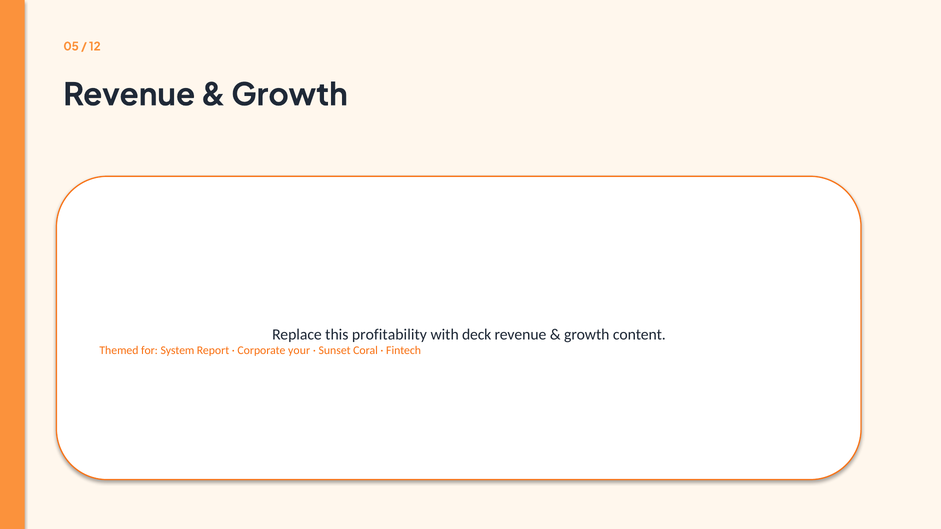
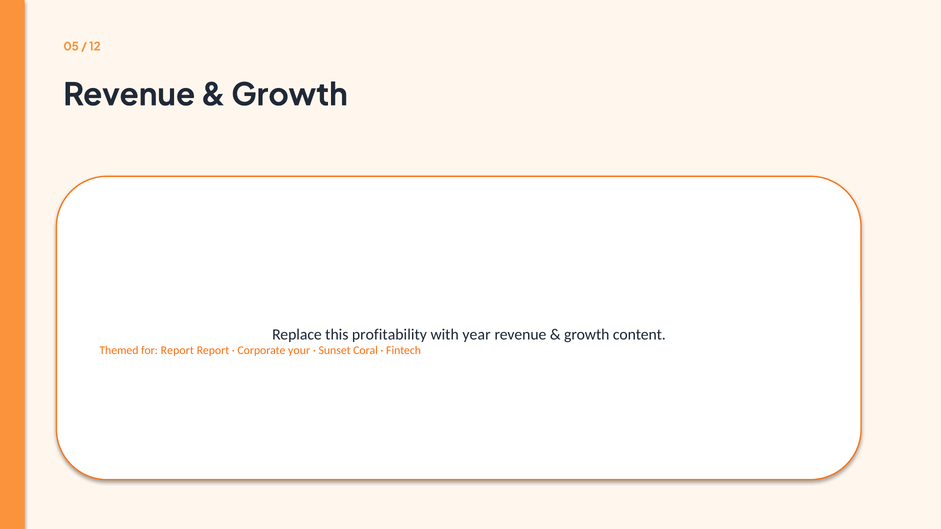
deck: deck -> year (477, 335)
for System: System -> Report (177, 351)
